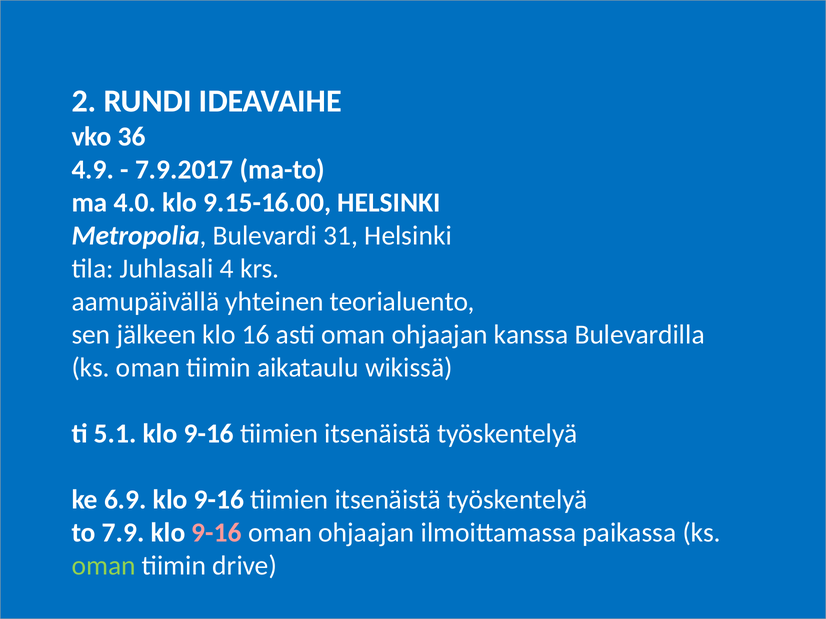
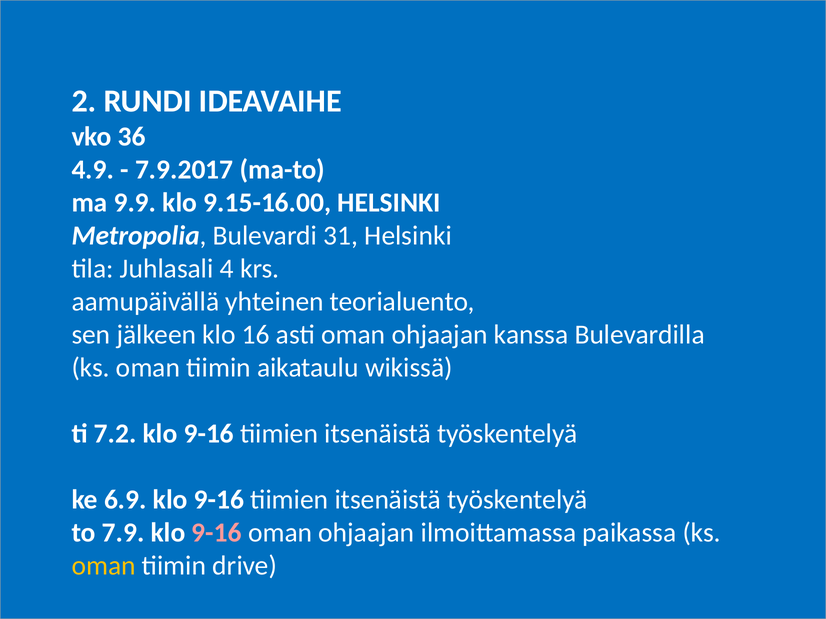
4.0: 4.0 -> 9.9 (135, 203)
5.1: 5.1 -> 7.2 (115, 434)
oman colour: light green -> yellow (104, 566)
